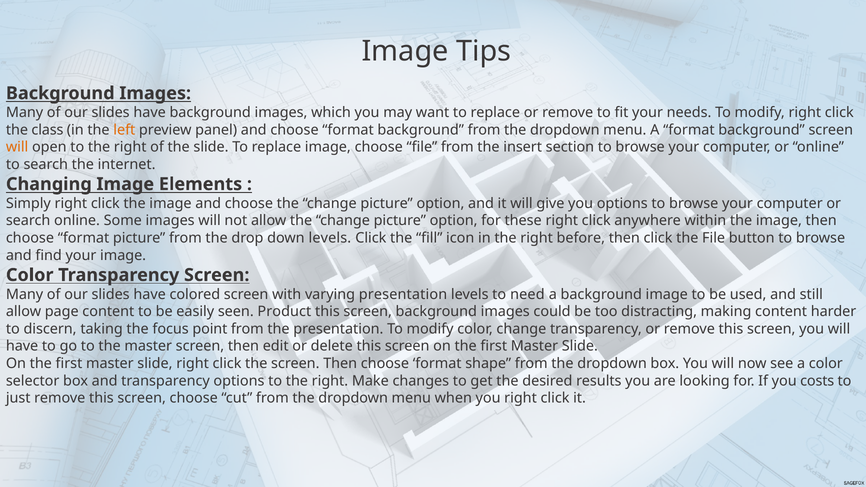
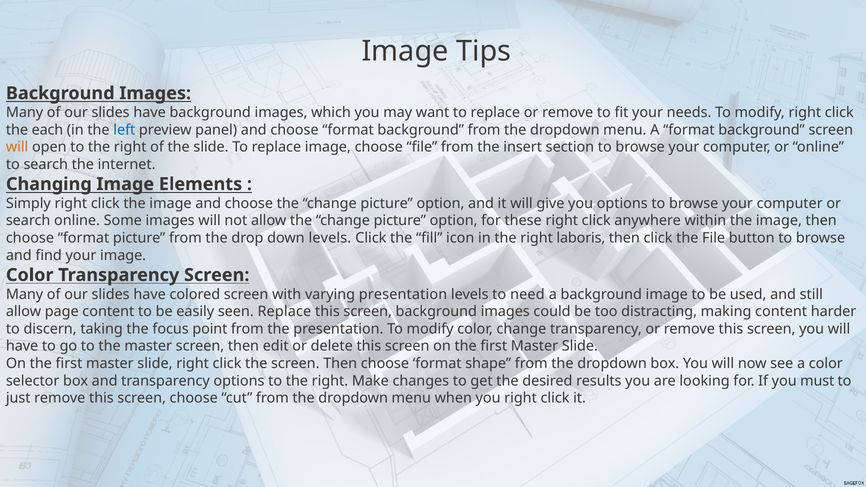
class: class -> each (47, 130)
left colour: orange -> blue (124, 130)
before: before -> laboris (581, 238)
seen Product: Product -> Replace (284, 312)
costs: costs -> must (817, 381)
